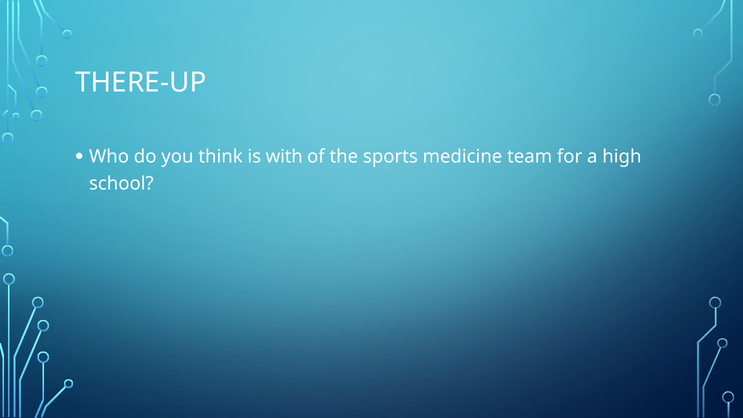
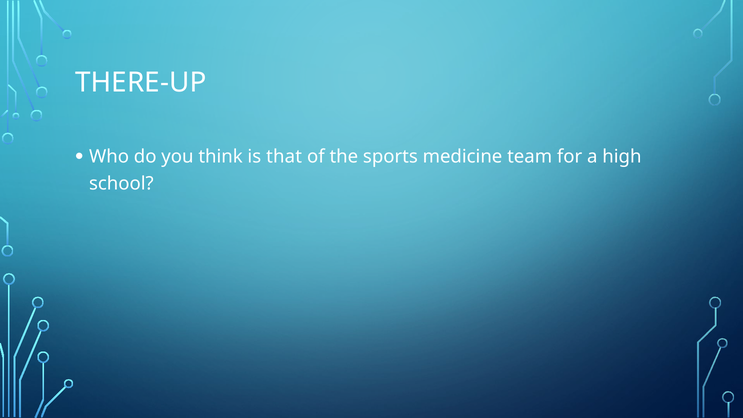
with: with -> that (284, 157)
